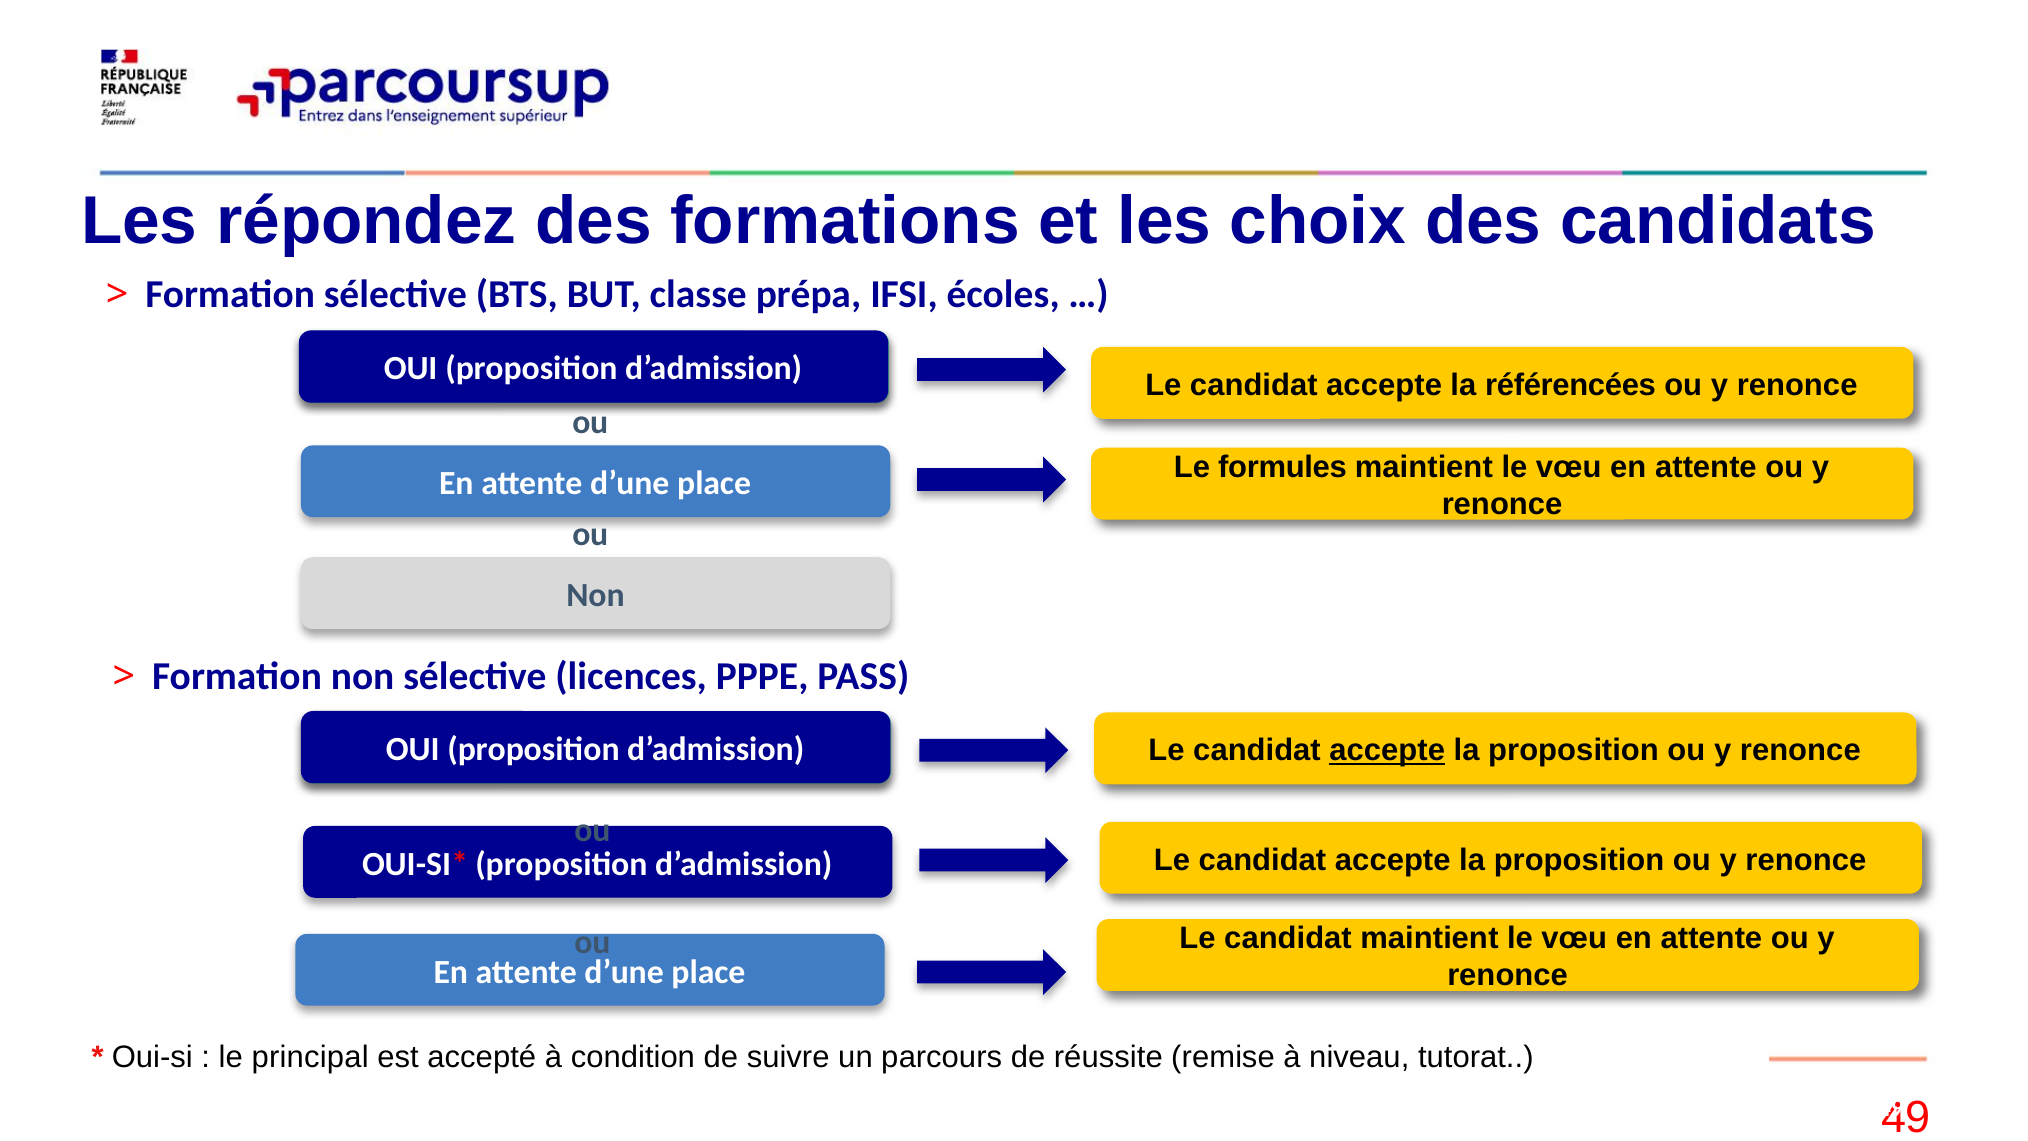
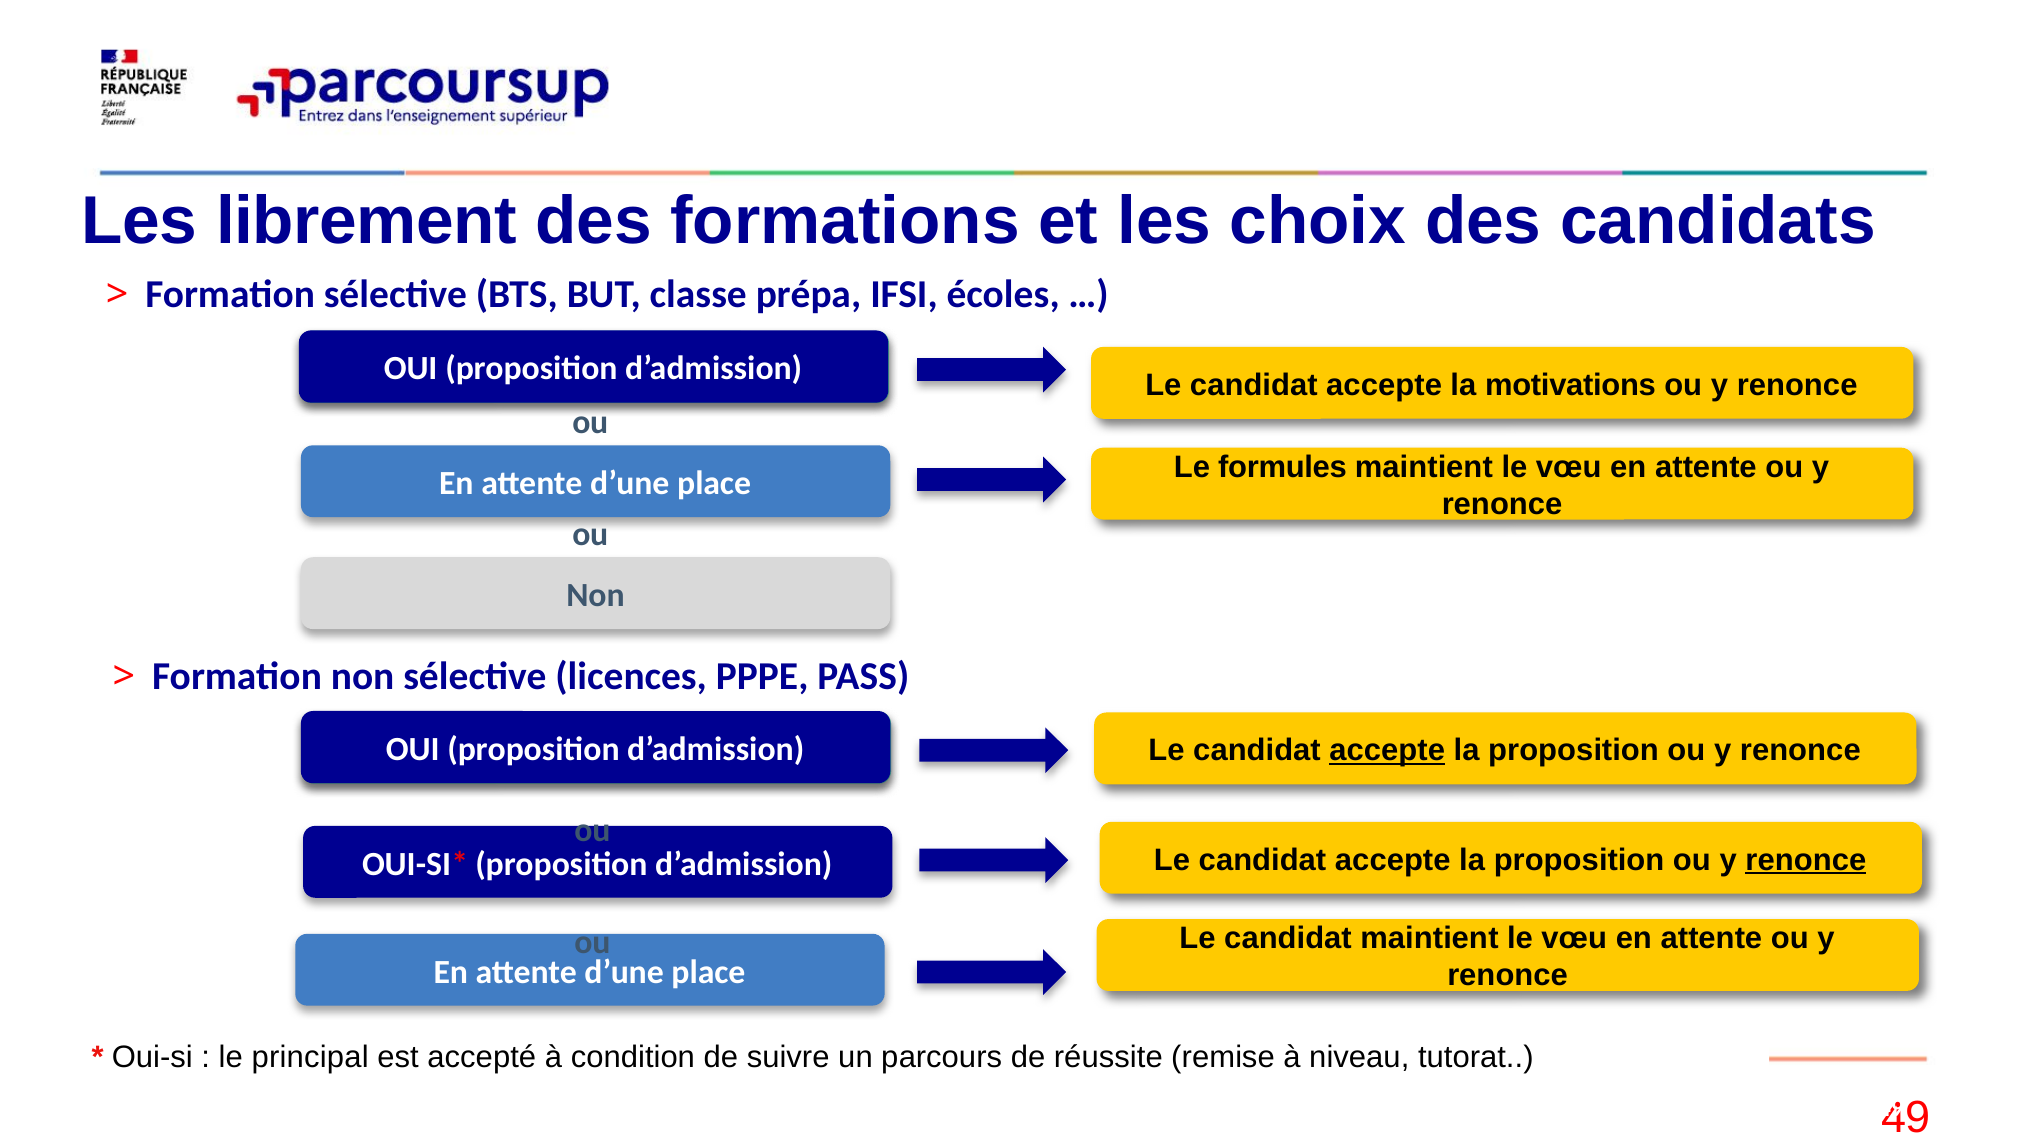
répondez: répondez -> librement (367, 221)
référencées: référencées -> motivations (1571, 385)
renonce underline: none -> present (1806, 860)
